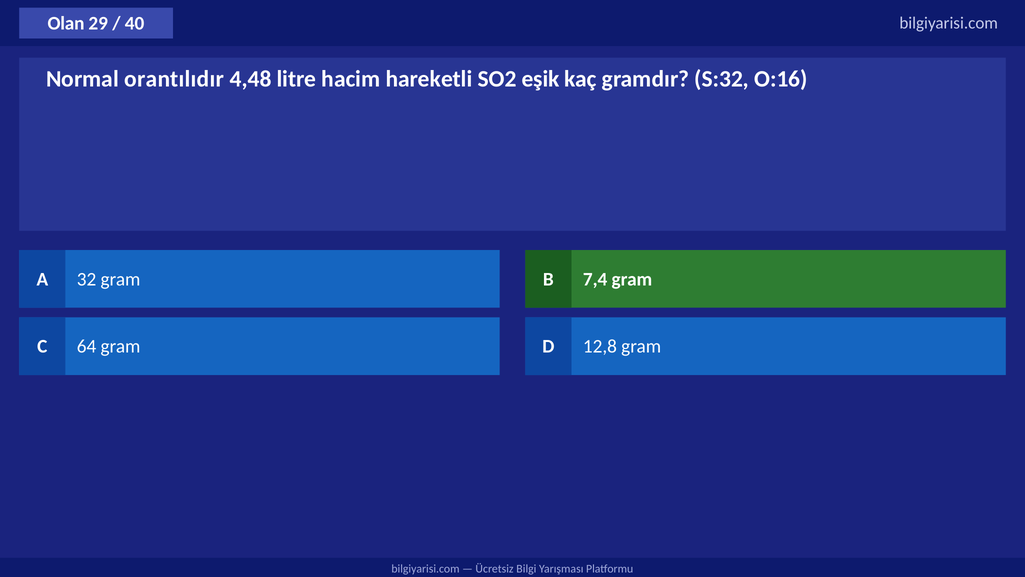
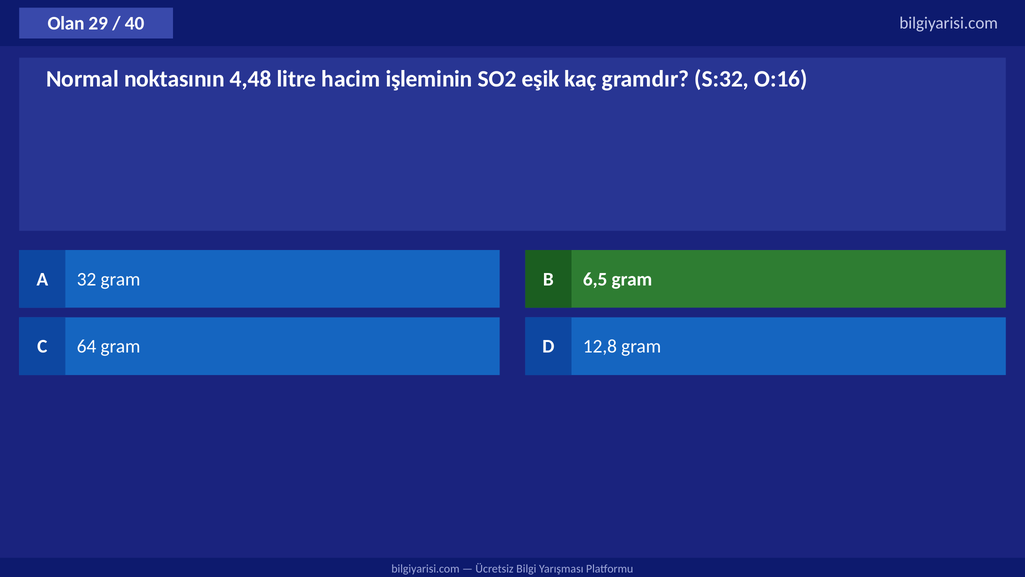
orantılıdır: orantılıdır -> noktasının (174, 79)
hareketli: hareketli -> işleminin (429, 79)
7,4: 7,4 -> 6,5 (595, 279)
